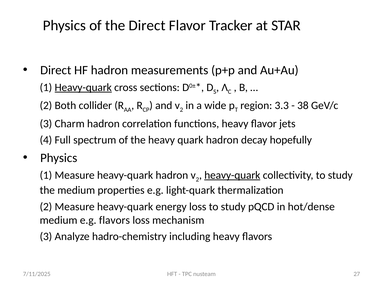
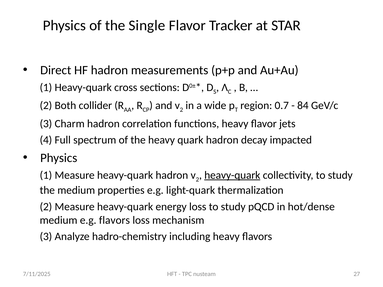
the Direct: Direct -> Single (147, 25)
Heavy-quark underline: present -> none (83, 87)
3.3: 3.3 -> 0.7 (282, 106)
38: 38 -> 84 (303, 106)
hopefully: hopefully -> impacted (291, 140)
